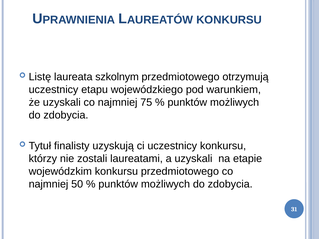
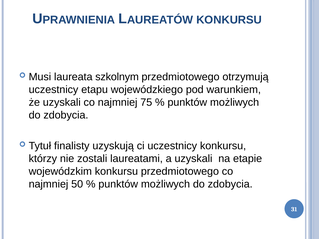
Listę: Listę -> Musi (40, 77)
